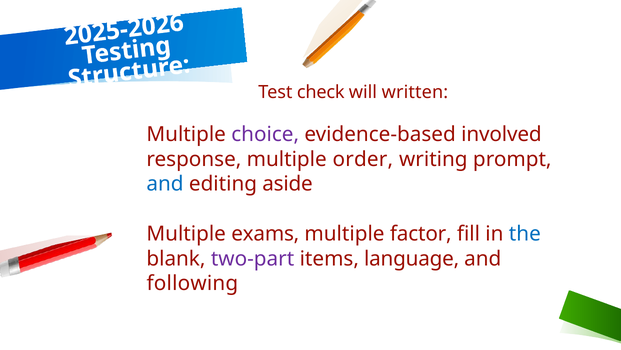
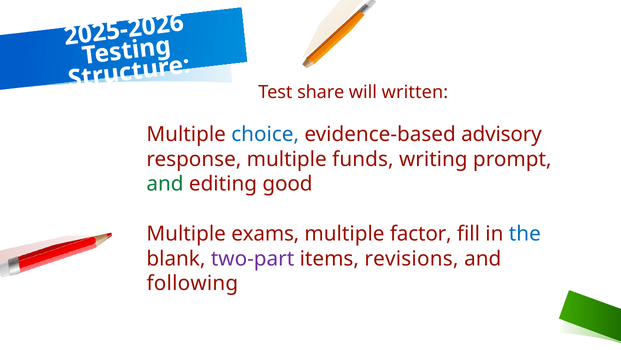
check: check -> share (321, 92)
choice colour: purple -> blue (265, 134)
involved: involved -> advisory (501, 134)
order: order -> funds (363, 159)
and colour: blue -> green (165, 184)
aside: aside -> good (287, 184)
language: language -> revisions (411, 258)
